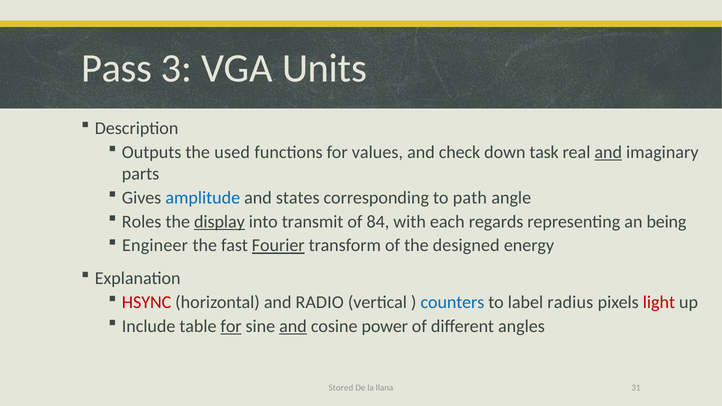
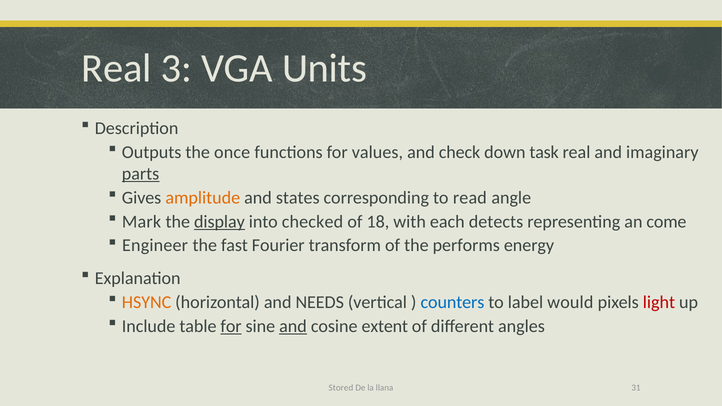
Pass: Pass -> Real (116, 68)
used: used -> once (232, 152)
and underline: present -> none (608, 152)
parts underline: none -> present (141, 174)
amplitude colour: blue -> orange (203, 198)
path: path -> read (470, 198)
Roles: Roles -> Mark (142, 222)
transmit: transmit -> checked (312, 222)
84: 84 -> 18 (378, 222)
regards: regards -> detects (496, 222)
being: being -> come (666, 222)
Fourier underline: present -> none (278, 246)
designed: designed -> performs (466, 246)
HSYNC colour: red -> orange (147, 302)
RADIO: RADIO -> NEEDS (320, 302)
radius: radius -> would (570, 302)
power: power -> extent (385, 326)
